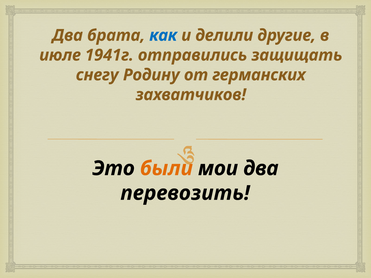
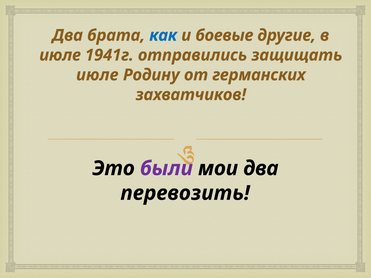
делили: делили -> боевые (224, 35)
снегу: снегу -> июле (97, 75)
были colour: orange -> purple (166, 169)
